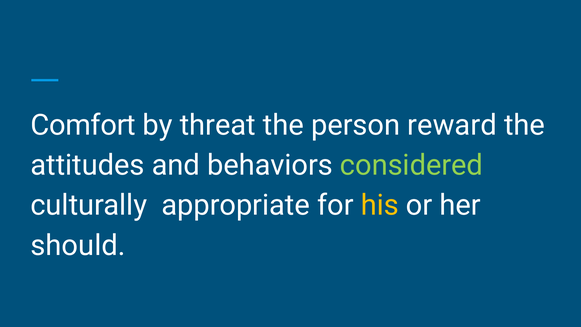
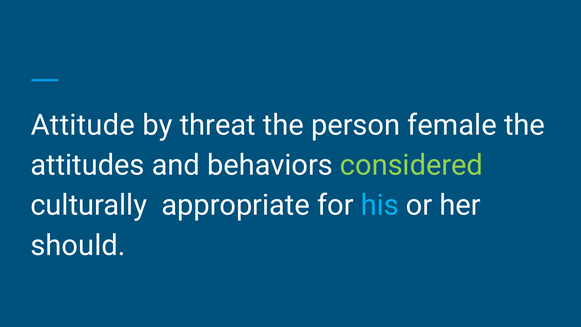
Comfort: Comfort -> Attitude (83, 125)
reward: reward -> female (452, 125)
his colour: yellow -> light blue (380, 205)
